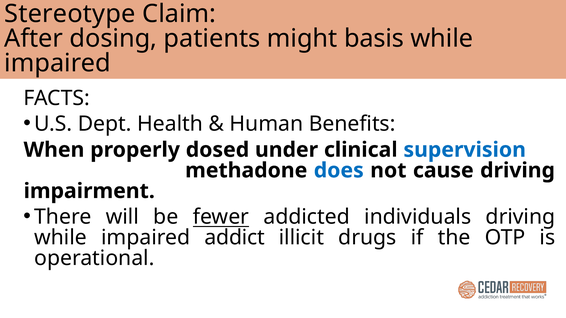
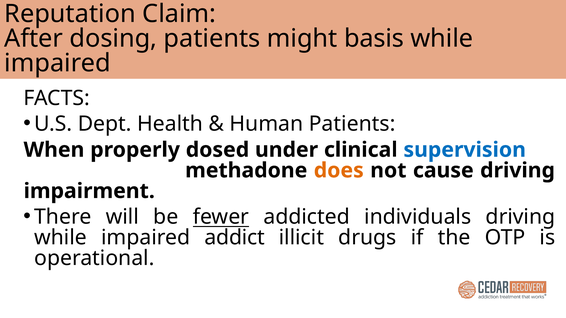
Stereotype: Stereotype -> Reputation (70, 14)
Human Benefits: Benefits -> Patients (352, 124)
does colour: blue -> orange (339, 171)
